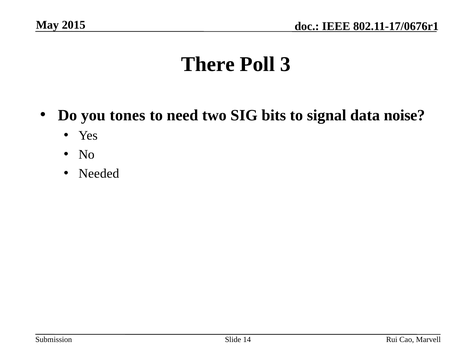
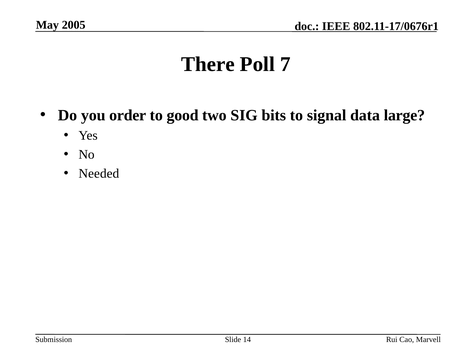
2015: 2015 -> 2005 (74, 25)
3: 3 -> 7 (285, 64)
tones: tones -> order (128, 115)
need: need -> good (183, 115)
noise: noise -> large (404, 115)
